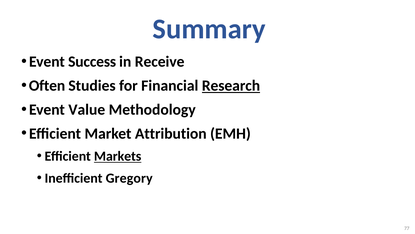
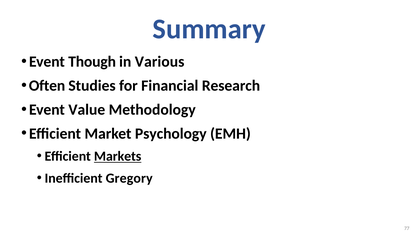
Success: Success -> Though (92, 62)
Receive: Receive -> Various (160, 62)
Research underline: present -> none (231, 86)
Attribution: Attribution -> Psychology (171, 133)
